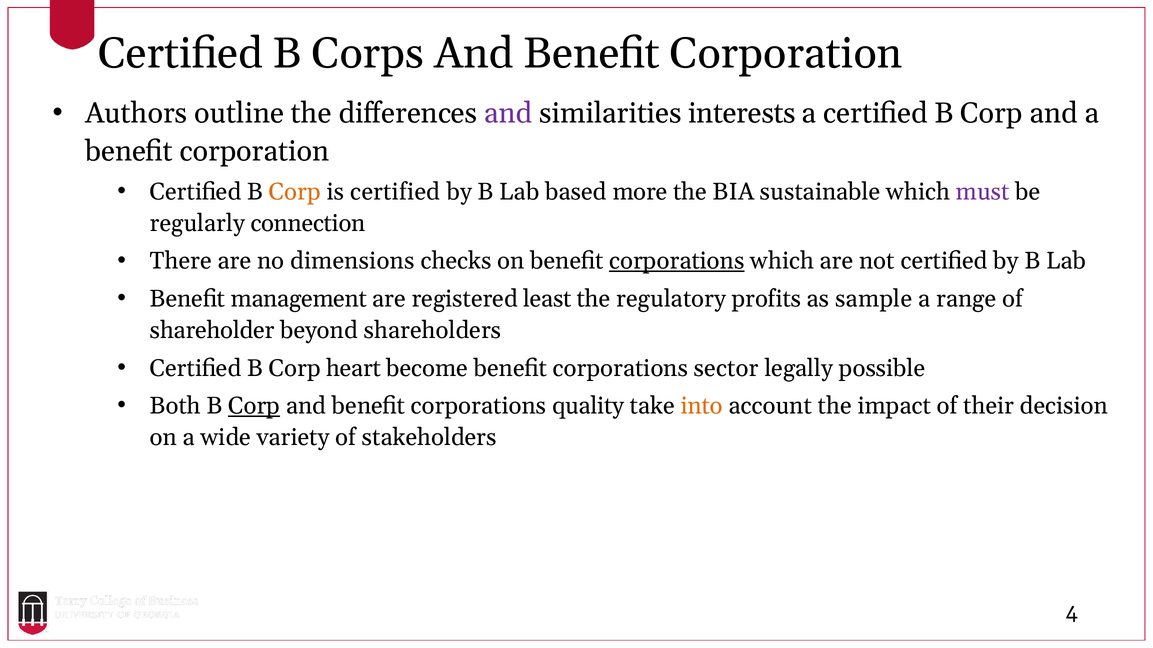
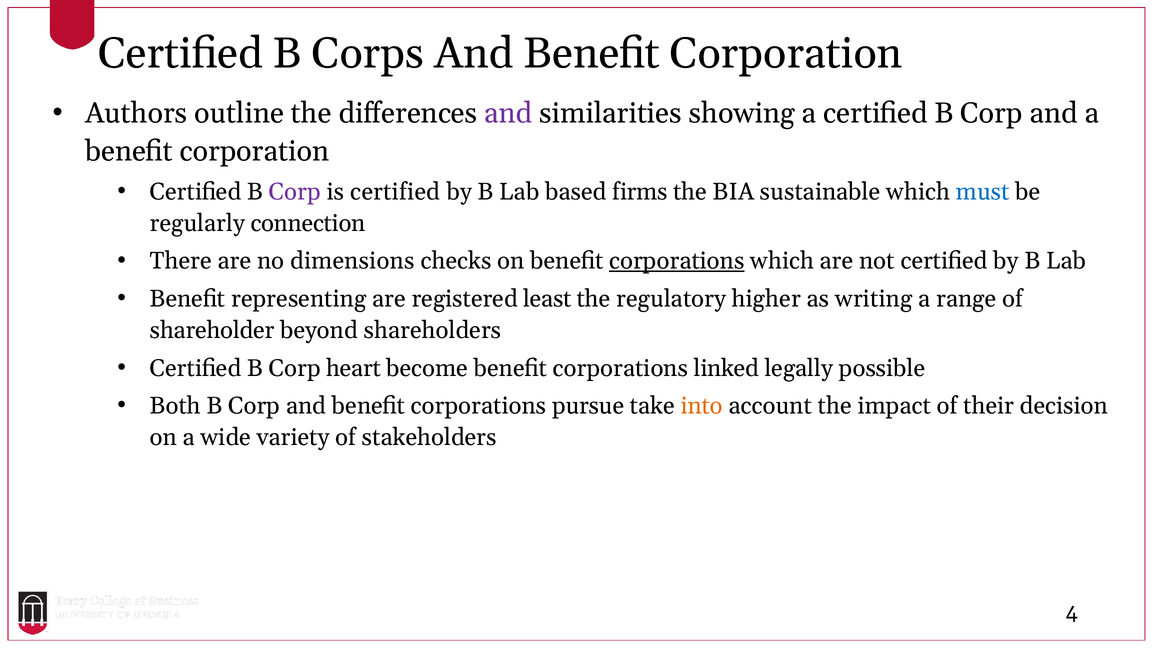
interests: interests -> showing (742, 114)
Corp colour: orange -> purple (295, 192)
more: more -> firms (640, 192)
must colour: purple -> blue (983, 192)
management: management -> representing (299, 299)
profits: profits -> higher (766, 299)
sample: sample -> writing (874, 299)
sector: sector -> linked (726, 368)
Corp underline: present -> none (254, 406)
quality: quality -> pursue (588, 406)
